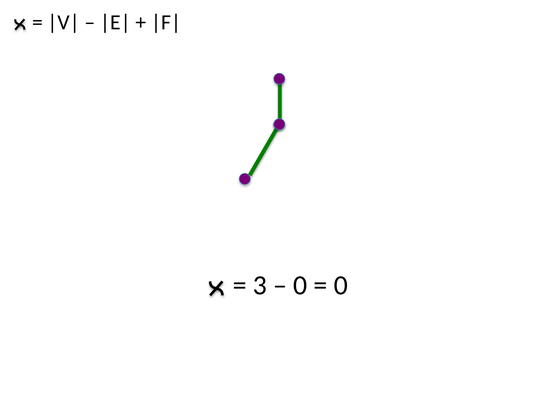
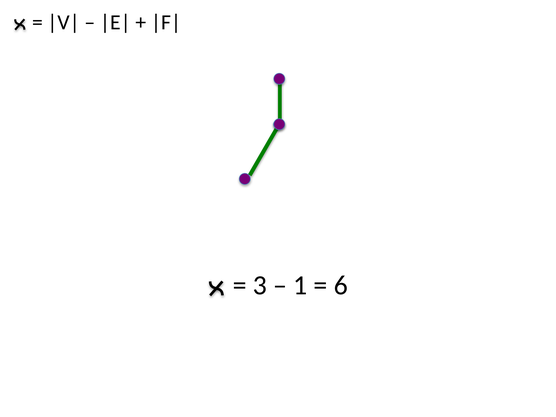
0: 0 -> 1 (300, 285)
0: 0 -> 6 (341, 285)
